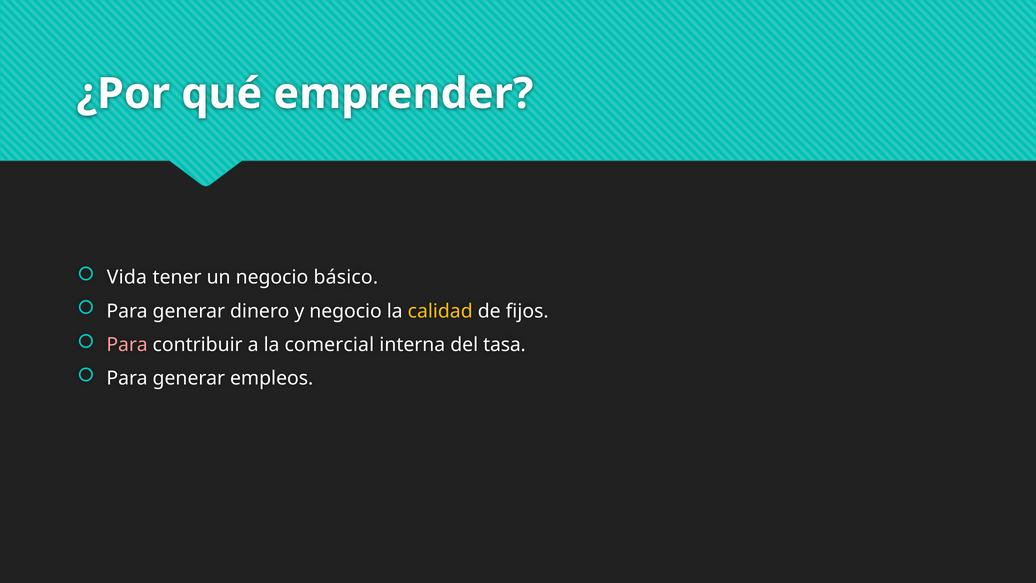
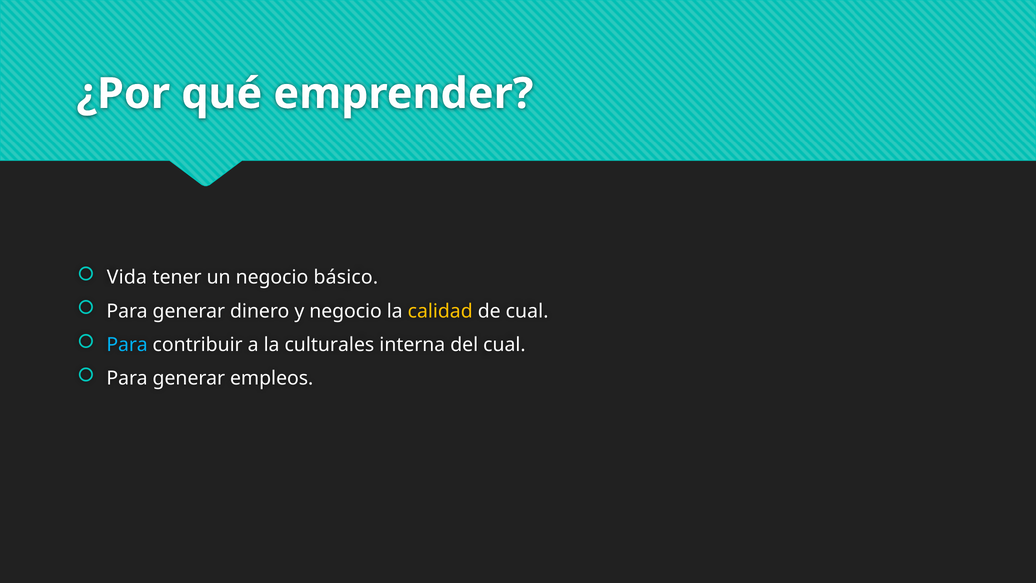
de fijos: fijos -> cual (527, 311)
Para colour: pink -> light blue (127, 345)
comercial: comercial -> culturales (329, 345)
del tasa: tasa -> cual (504, 345)
